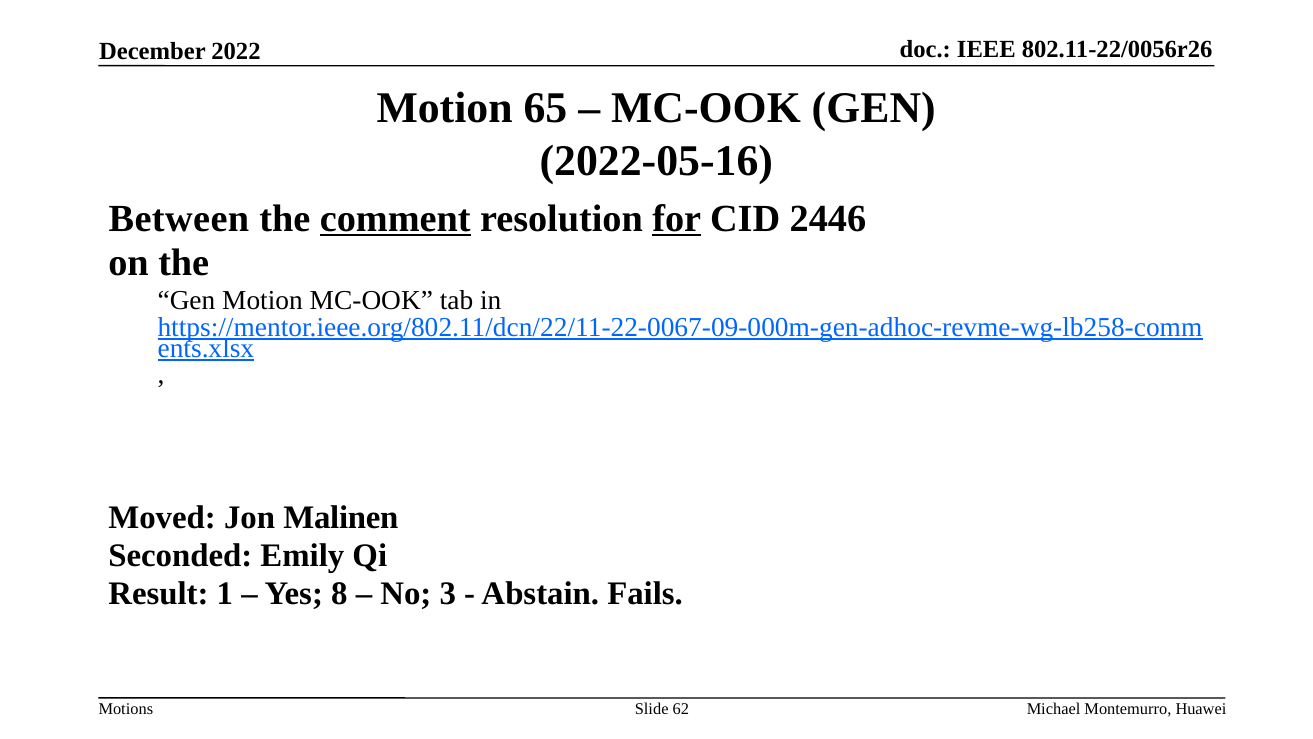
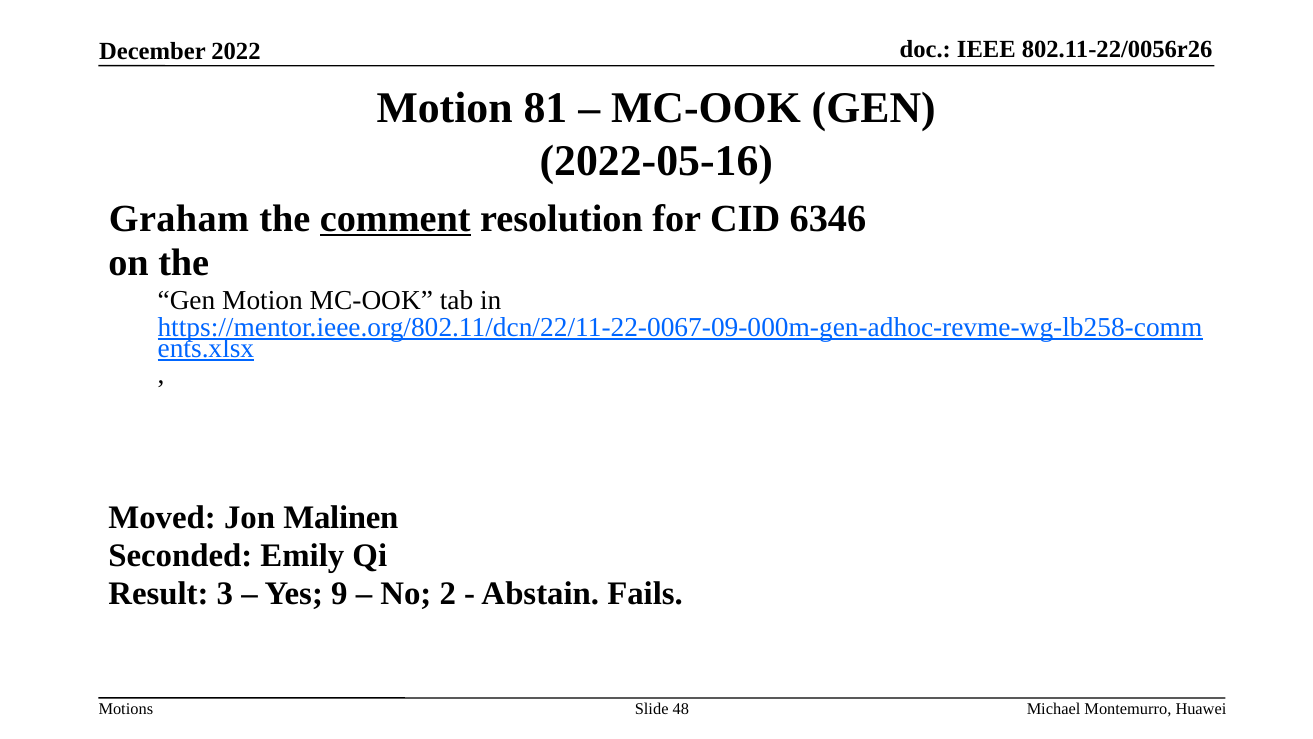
65: 65 -> 81 (545, 108)
Between: Between -> Graham (179, 219)
for underline: present -> none (677, 219)
2446: 2446 -> 6346 (828, 219)
1: 1 -> 3 (225, 593)
8: 8 -> 9 (339, 593)
3: 3 -> 2 (448, 593)
62: 62 -> 48 (681, 708)
